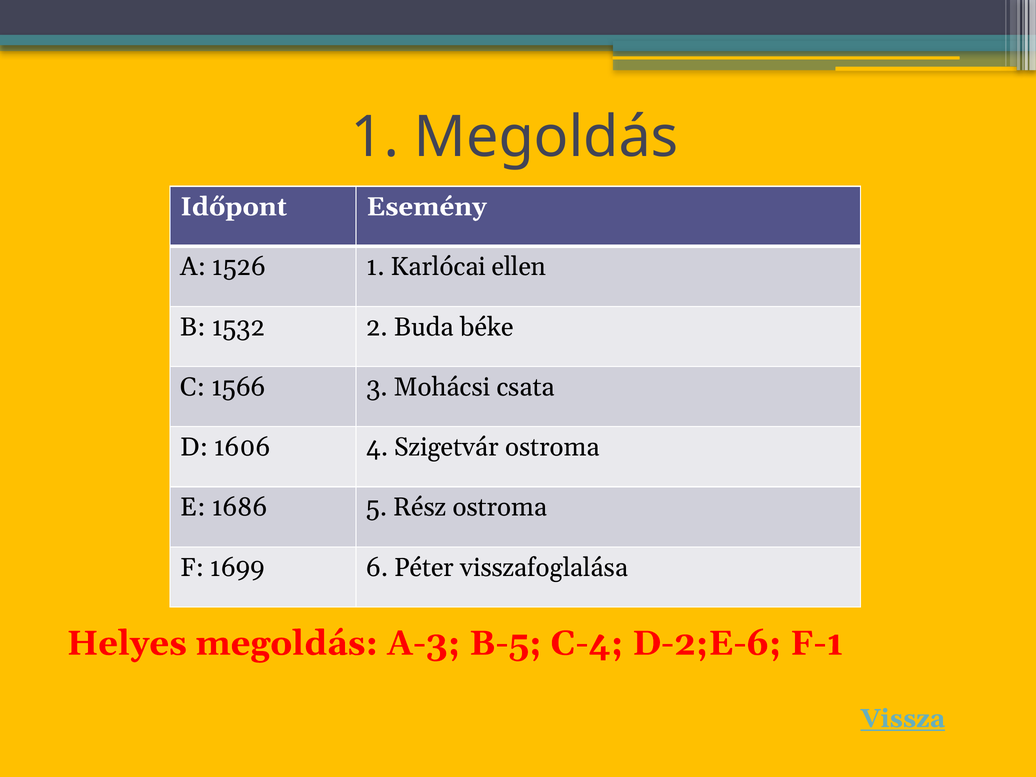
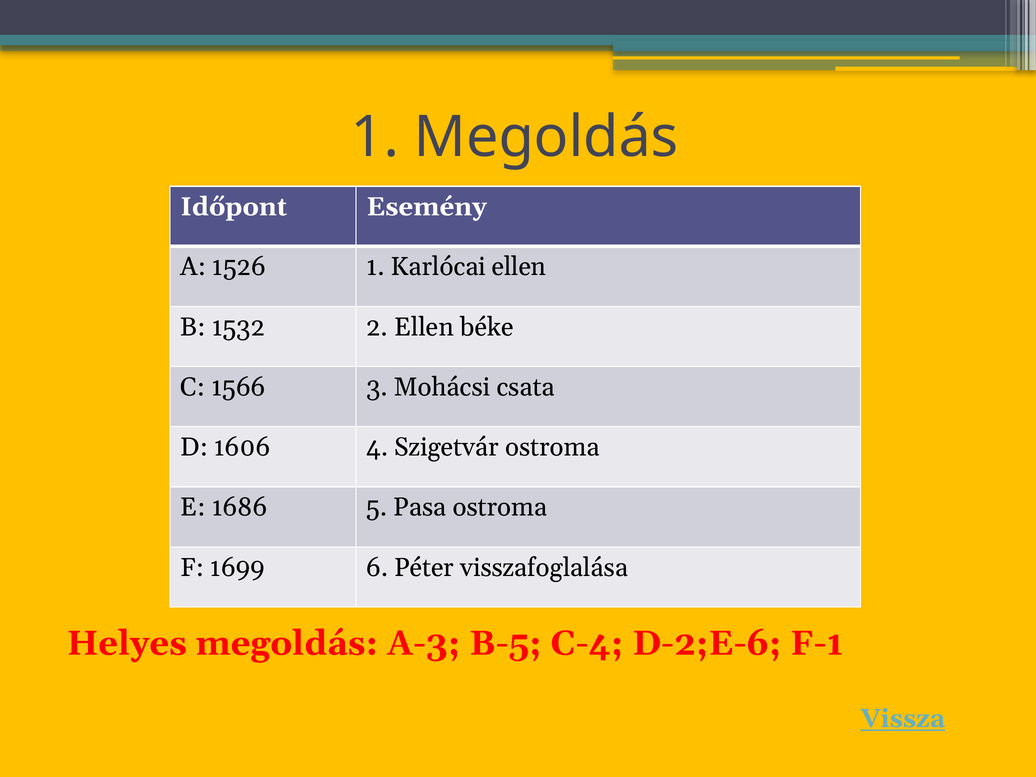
2 Buda: Buda -> Ellen (424, 327)
Rész: Rész -> Pasa (420, 507)
